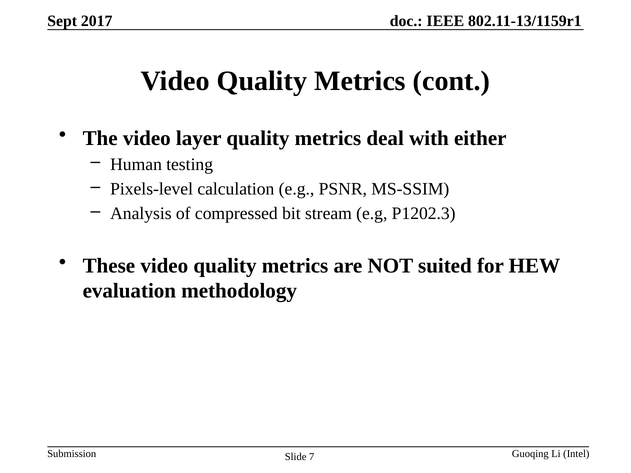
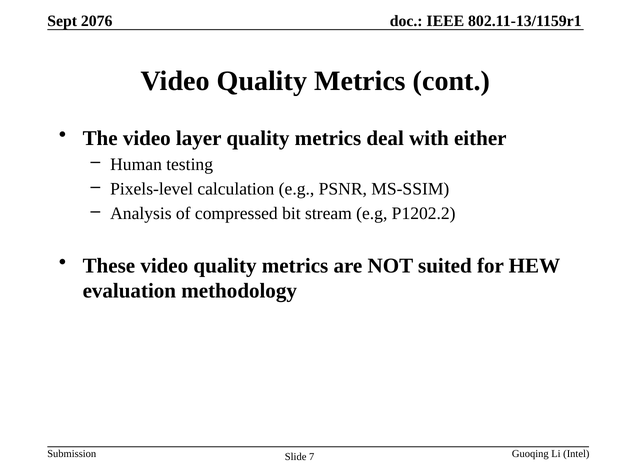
2017: 2017 -> 2076 (97, 21)
P1202.3: P1202.3 -> P1202.2 (424, 214)
